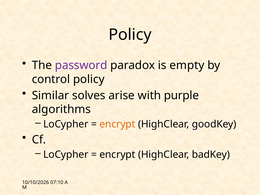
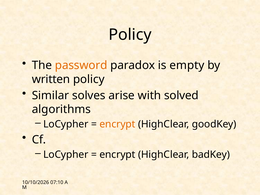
password colour: purple -> orange (81, 65)
control: control -> written (51, 79)
purple: purple -> solved (181, 95)
